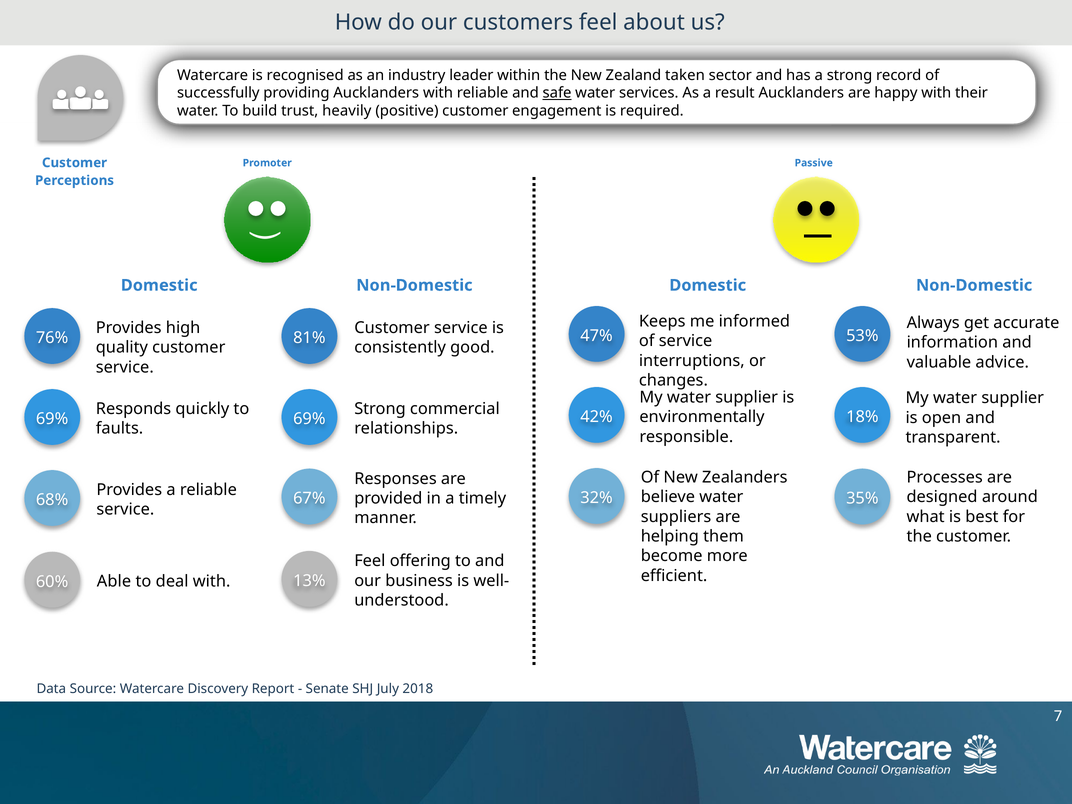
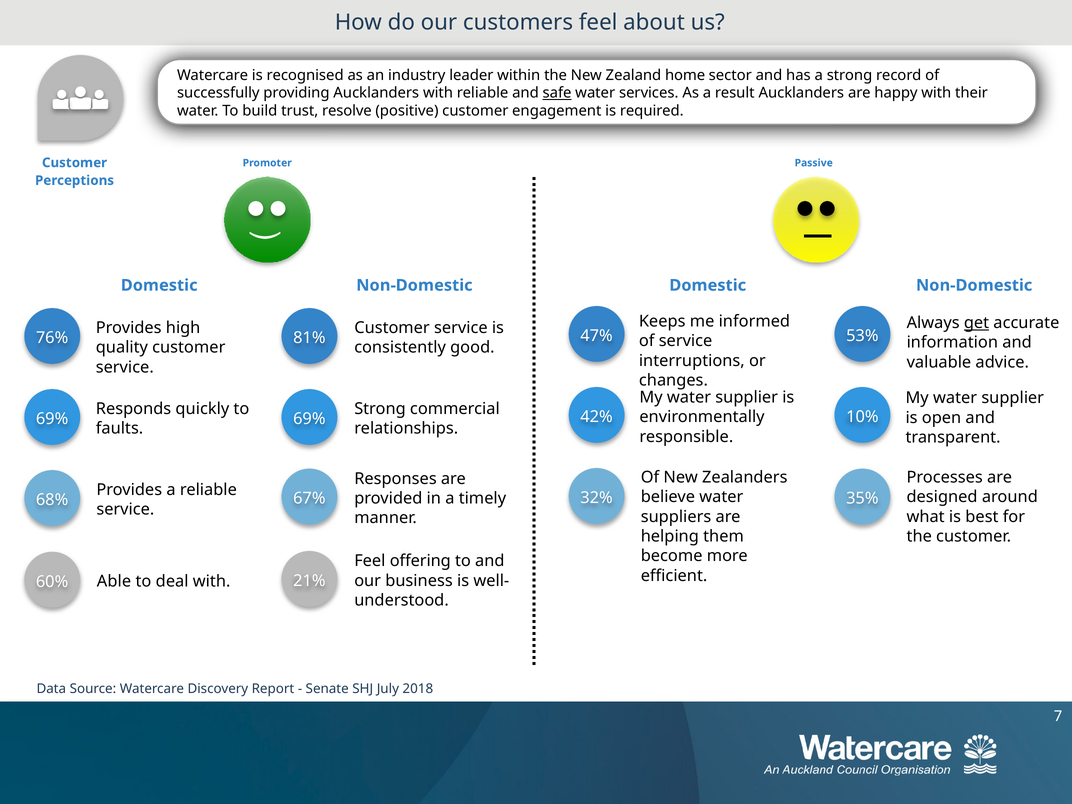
taken: taken -> home (685, 75)
heavily: heavily -> resolve (347, 111)
get underline: none -> present (977, 323)
18%: 18% -> 10% (862, 417)
13%: 13% -> 21% (309, 581)
